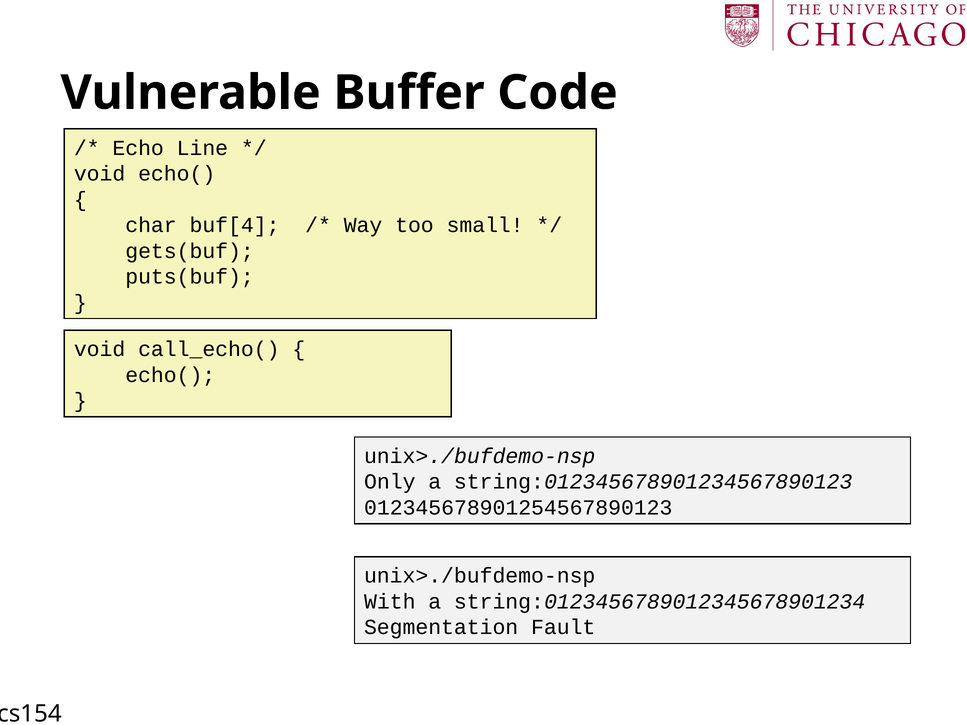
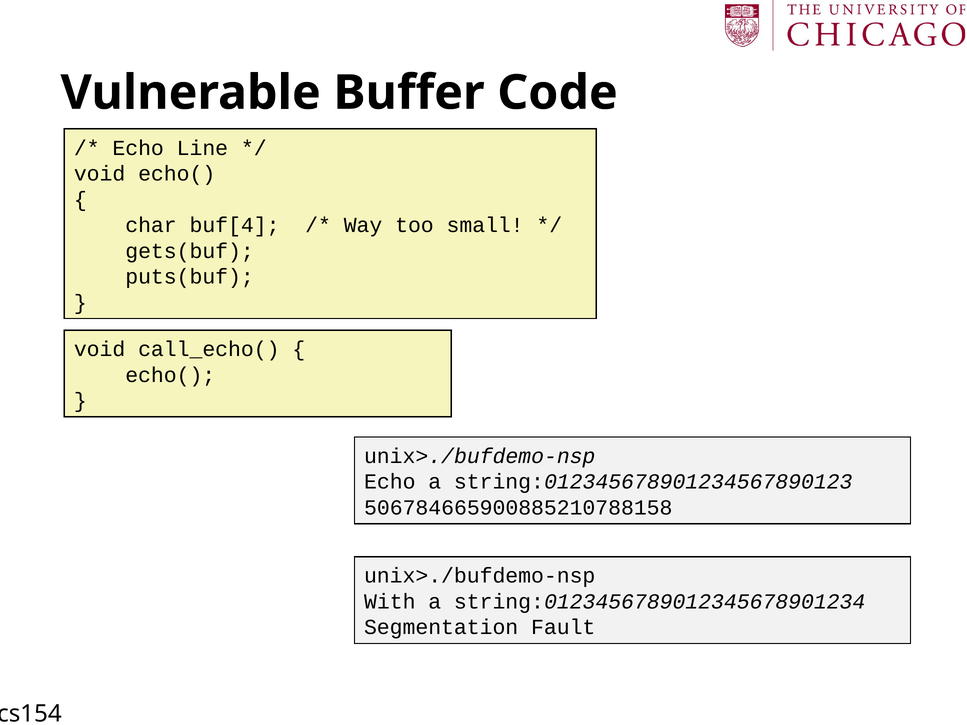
Only: Only -> Echo (390, 482)
012345678901254567890123: 012345678901254567890123 -> 506784665900885210788158 (518, 508)
